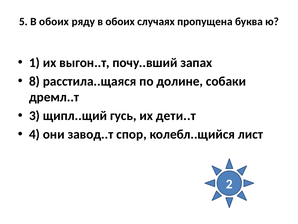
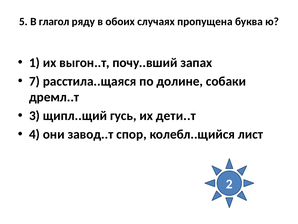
5 В обоих: обоих -> глагол (54, 22)
8: 8 -> 7 (34, 81)
